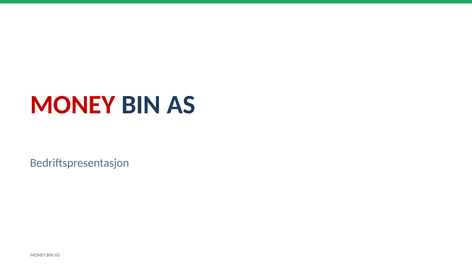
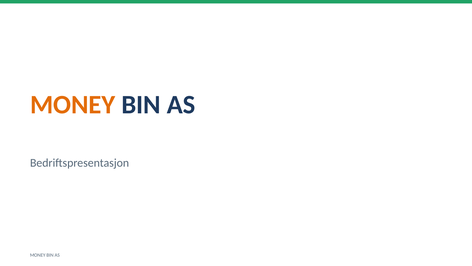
MONEY colour: red -> orange (73, 105)
